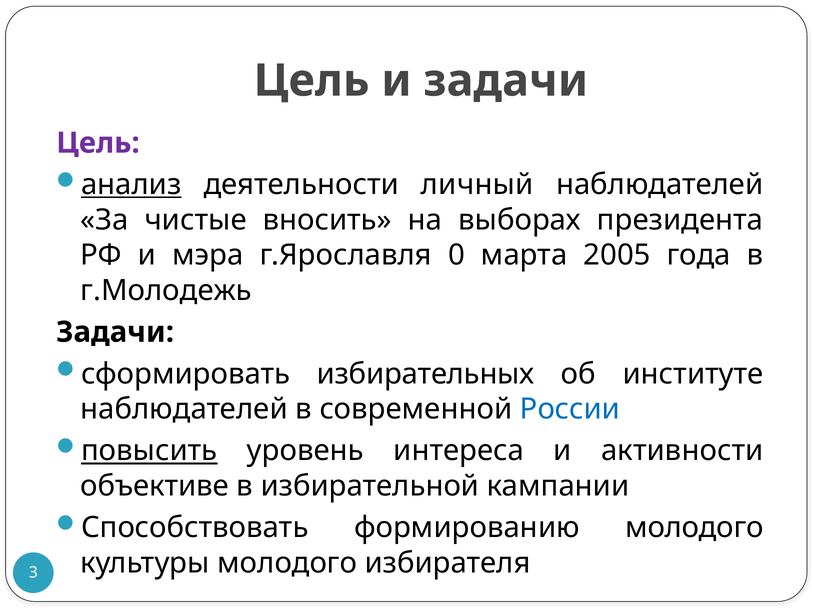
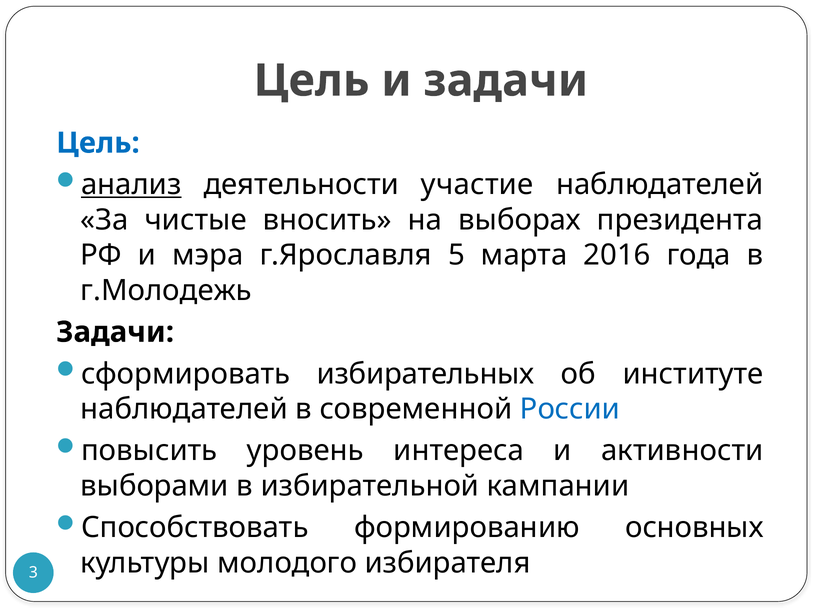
Цель colour: purple -> blue (98, 143)
личный: личный -> участие (477, 185)
0: 0 -> 5 (457, 255)
2005: 2005 -> 2016 (617, 255)
повысить underline: present -> none (149, 451)
объективе: объективе -> выборами (155, 486)
формированию молодого: молодого -> основных (694, 528)
